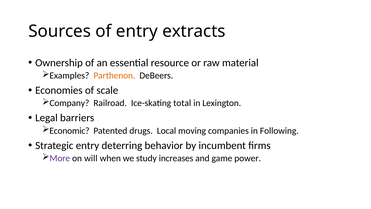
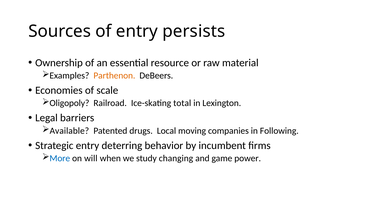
extracts: extracts -> persists (194, 31)
Company: Company -> Oligopoly (69, 103)
Economic: Economic -> Available (69, 131)
More colour: purple -> blue (60, 158)
increases: increases -> changing (176, 158)
